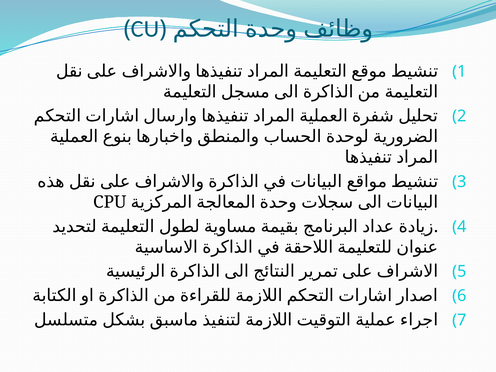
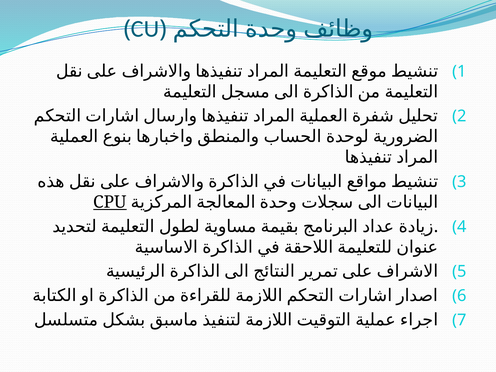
CPU underline: none -> present (110, 202)
